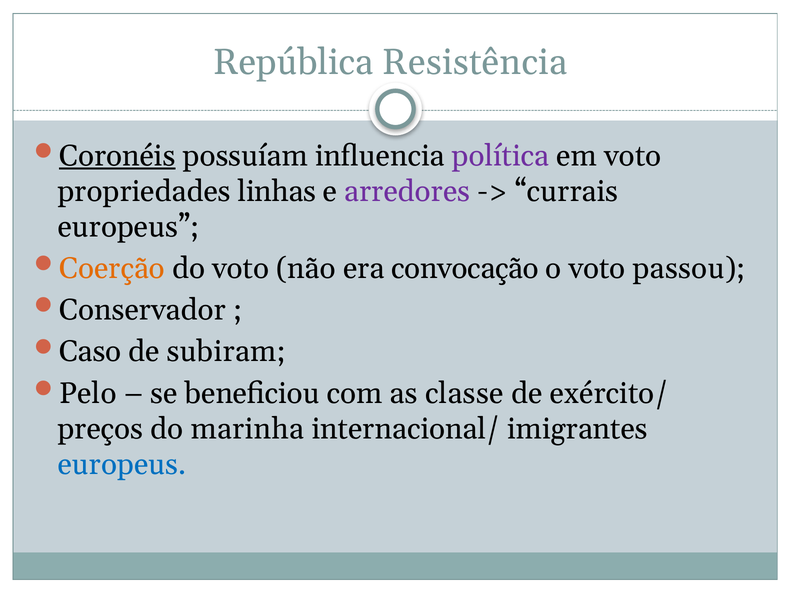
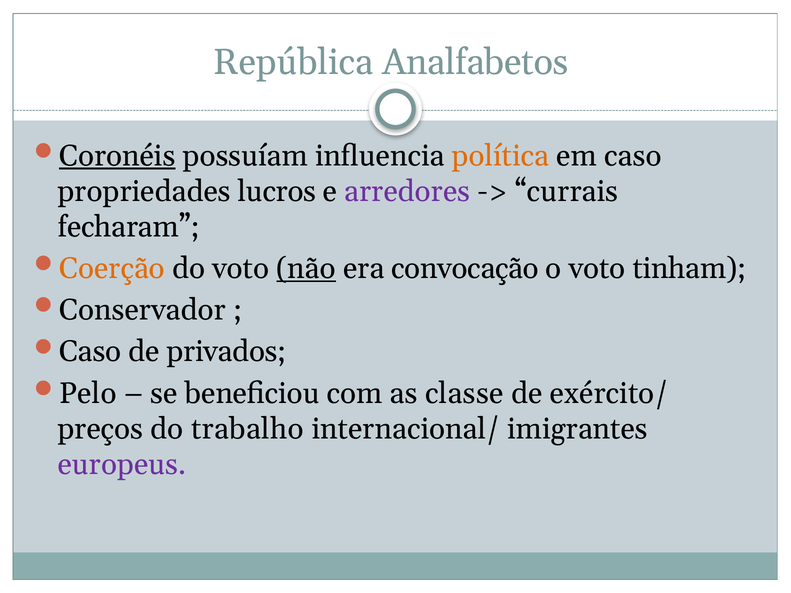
Resistência: Resistência -> Analfabetos (475, 62)
política colour: purple -> orange (501, 156)
em voto: voto -> caso (633, 156)
linhas: linhas -> lucros (277, 192)
europeus: europeus -> fecharam (129, 227)
não underline: none -> present (306, 269)
passou: passou -> tinham (689, 269)
subiram: subiram -> privados (227, 352)
marinha: marinha -> trabalho (247, 429)
europeus colour: blue -> purple (122, 465)
